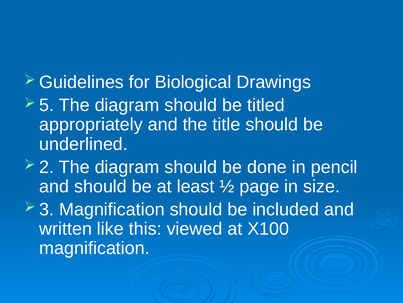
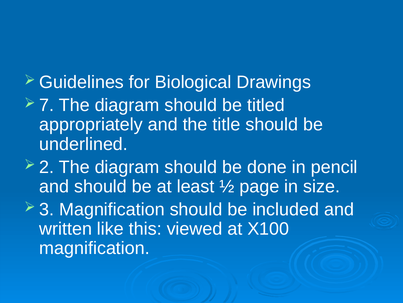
5: 5 -> 7 (47, 105)
